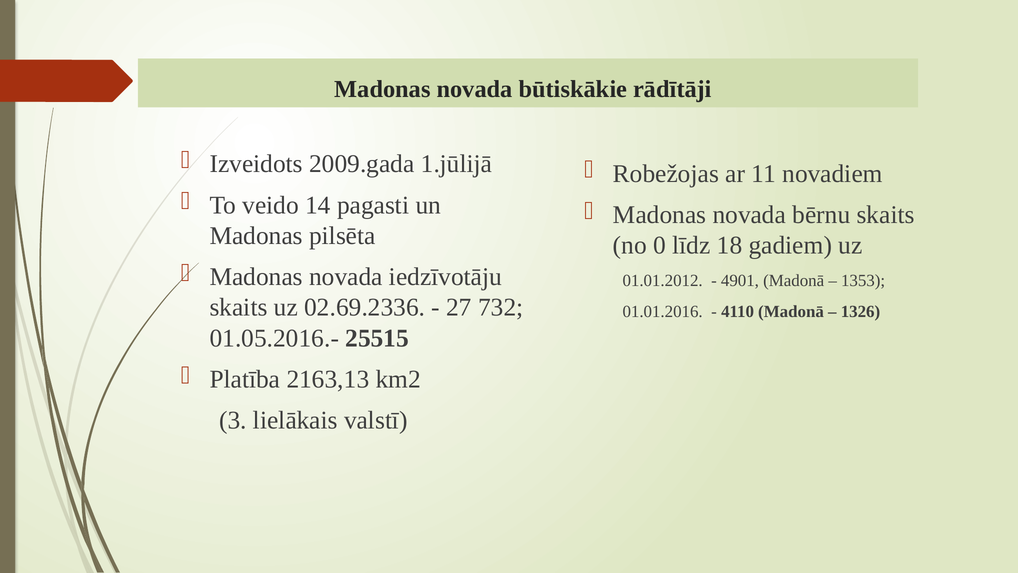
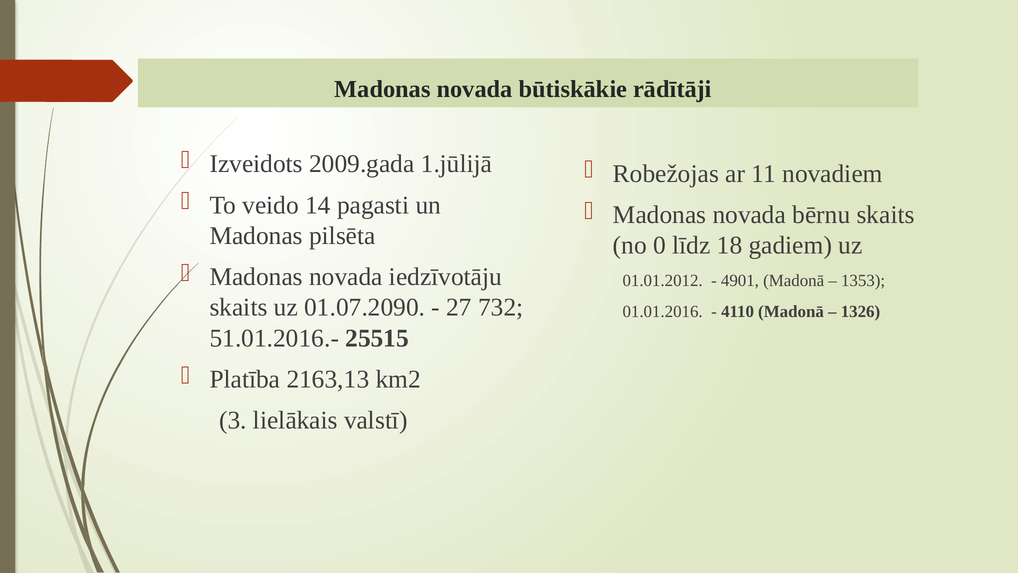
02.69.2336: 02.69.2336 -> 01.07.2090 (365, 307)
01.05.2016.-: 01.05.2016.- -> 51.01.2016.- (274, 338)
